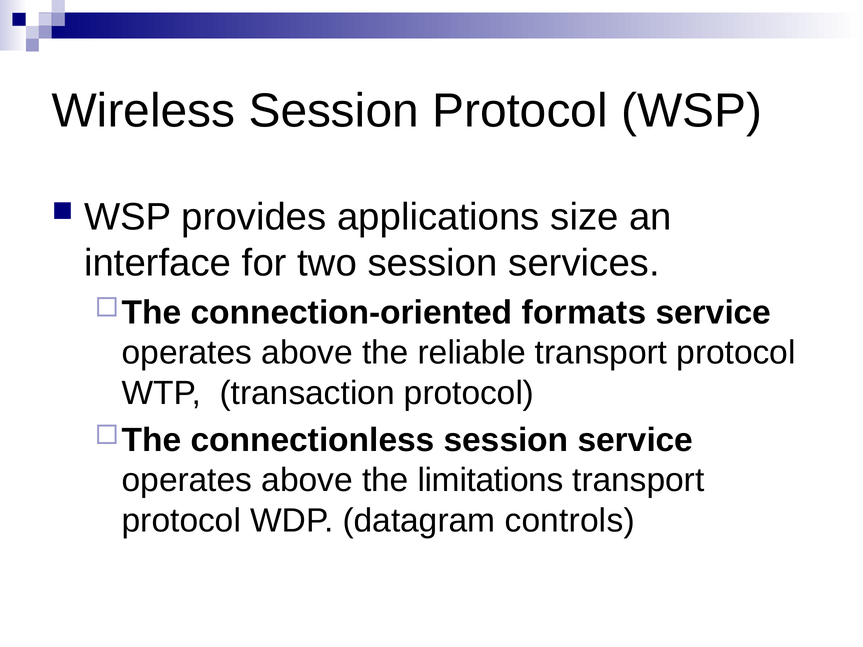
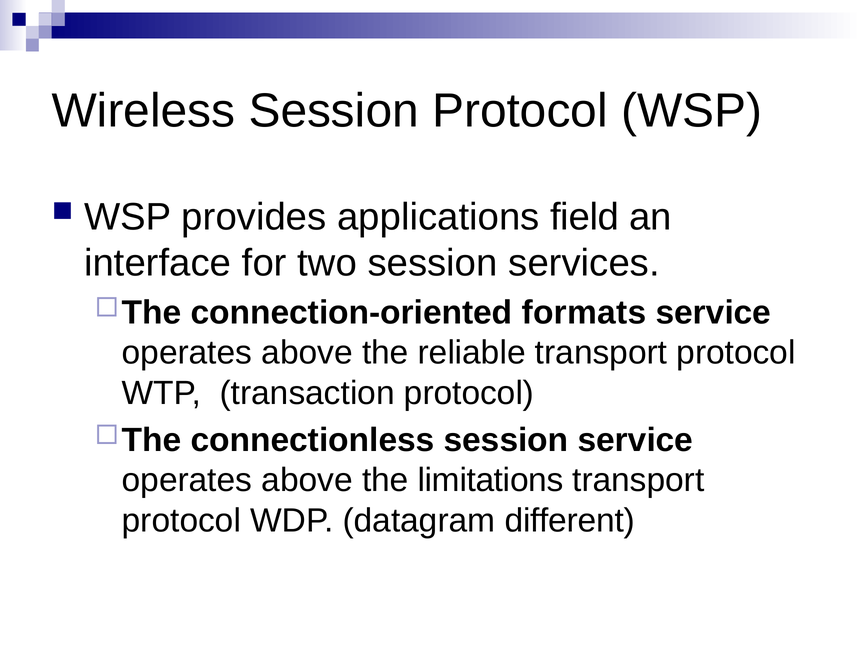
size: size -> field (585, 217)
controls: controls -> different (570, 521)
